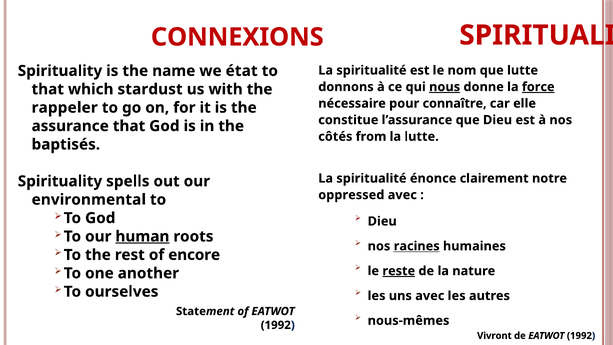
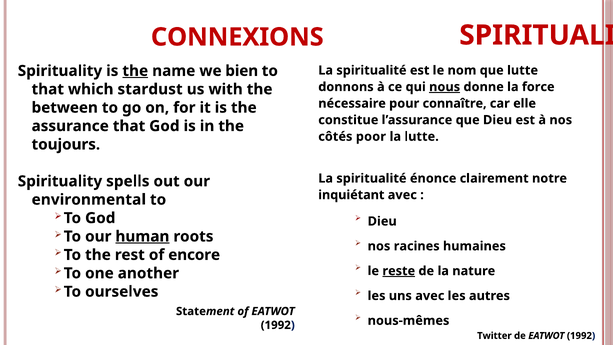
the underline: none -> present (135, 71)
état: état -> bien (242, 71)
force underline: present -> none (538, 87)
rappeler: rappeler -> between (65, 108)
from: from -> poor (371, 136)
baptisés: baptisés -> toujours (66, 144)
oppressed: oppressed -> inquiétant (351, 195)
racines underline: present -> none (417, 246)
Vivront: Vivront -> Twitter (494, 336)
